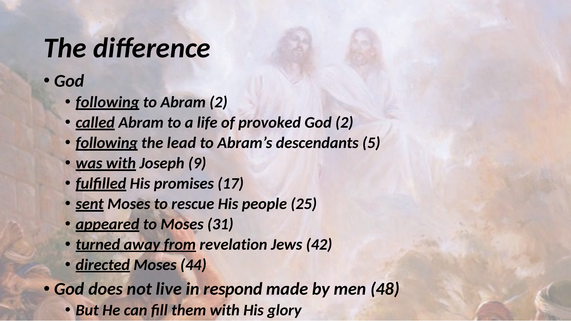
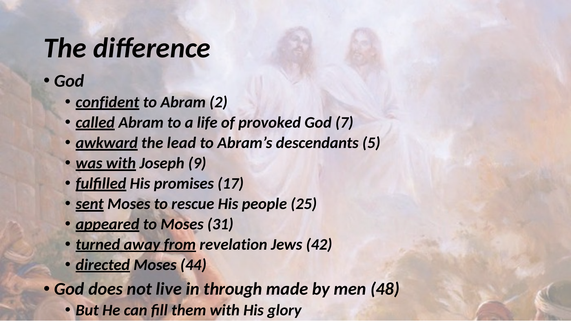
following: following -> confident (107, 102)
God 2: 2 -> 7 (344, 123)
following: following -> awkward (107, 143)
respond: respond -> through (233, 289)
